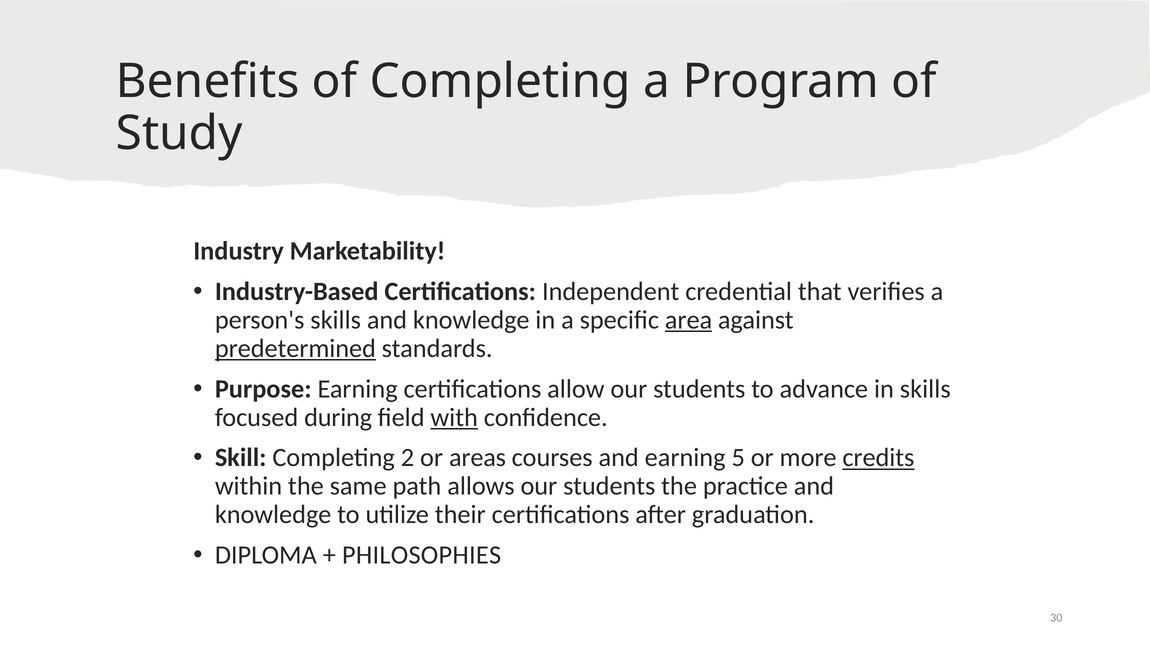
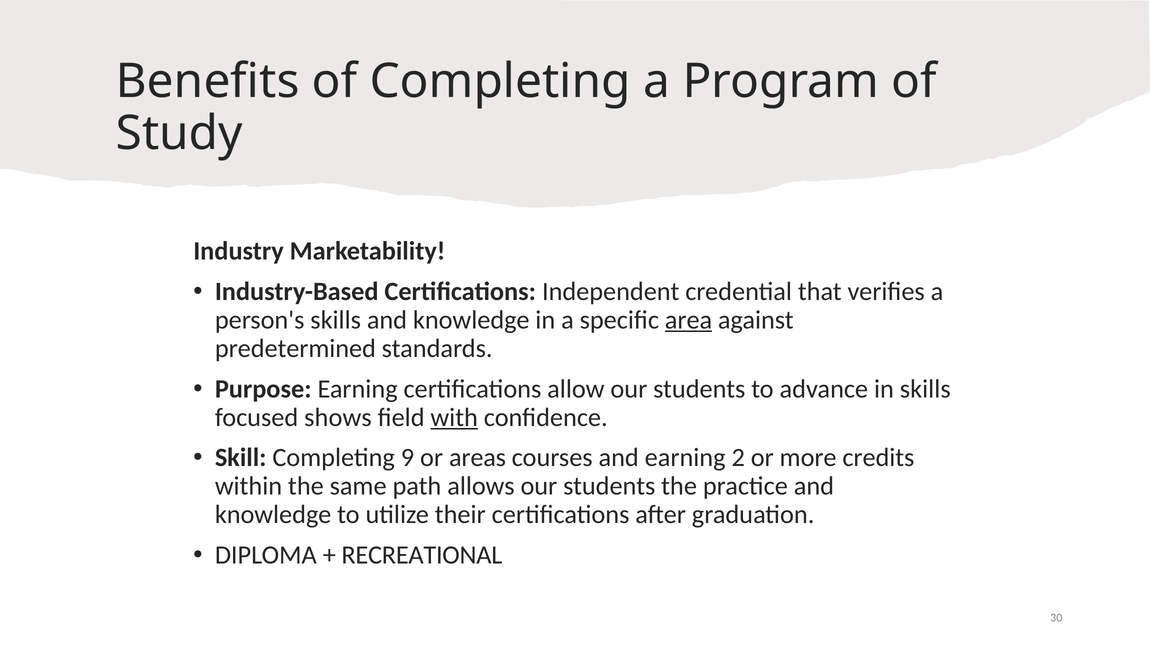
predetermined underline: present -> none (295, 348)
during: during -> shows (338, 417)
2: 2 -> 9 (407, 458)
5: 5 -> 2 (738, 458)
credits underline: present -> none (878, 458)
PHILOSOPHIES: PHILOSOPHIES -> RECREATIONAL (422, 555)
